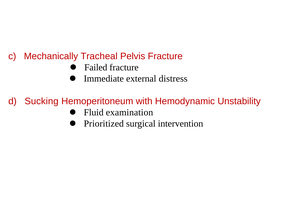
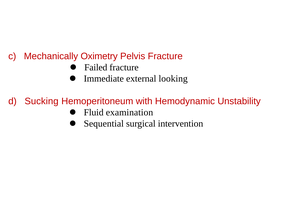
Tracheal: Tracheal -> Oximetry (99, 56)
distress: distress -> looking (173, 79)
Prioritized: Prioritized -> Sequential (104, 124)
